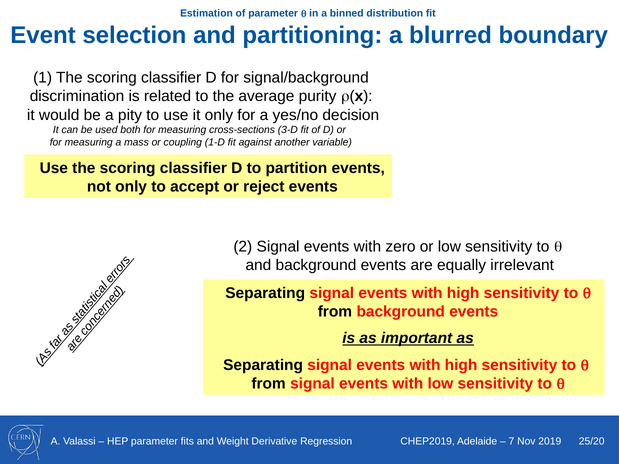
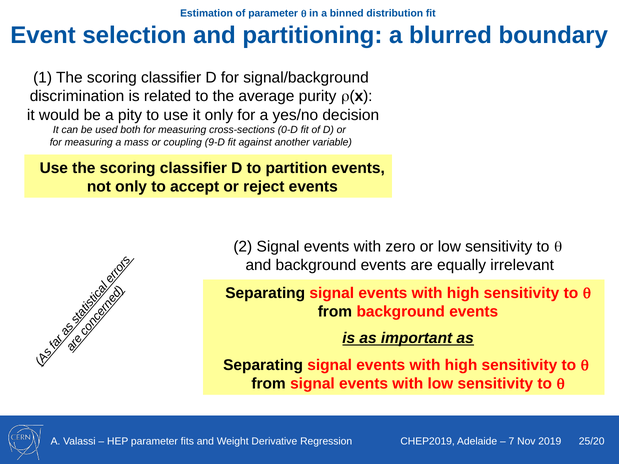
3-D: 3-D -> 0-D (288, 130)
1-D: 1-D -> 9-D (215, 142)
